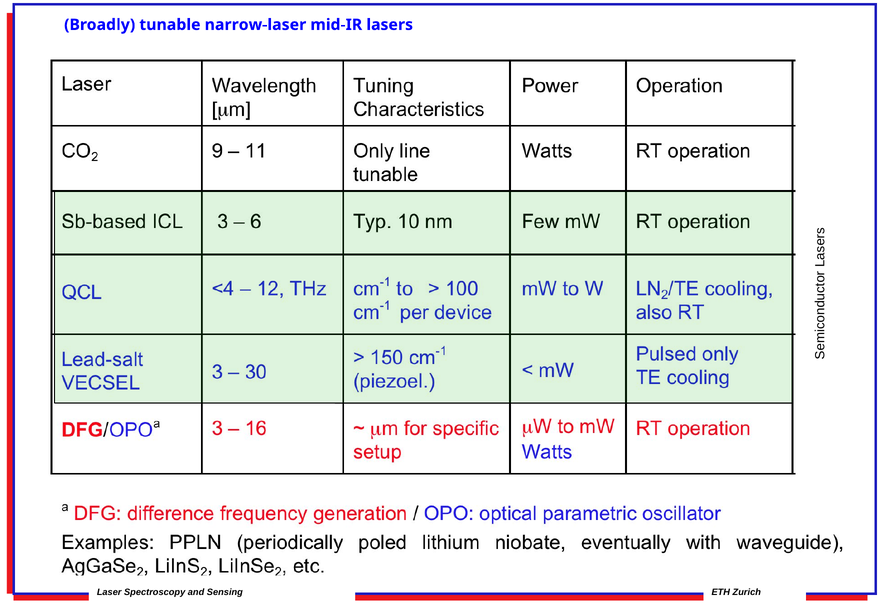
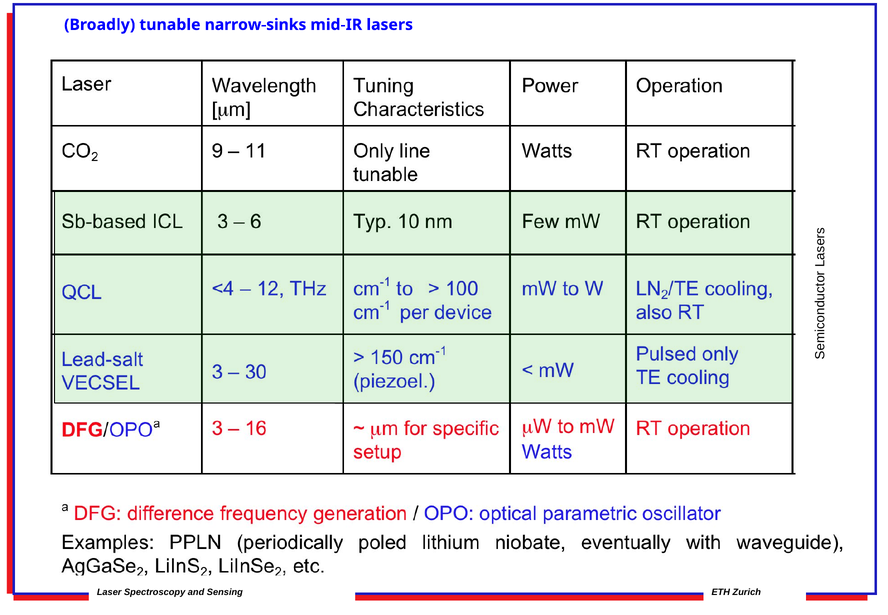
narrow-laser: narrow-laser -> narrow-sinks (255, 25)
